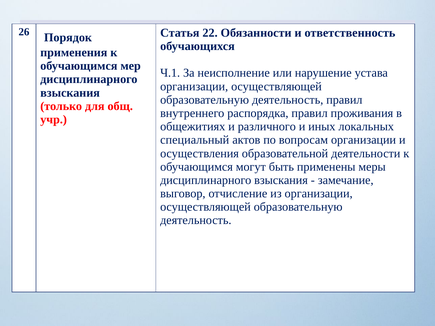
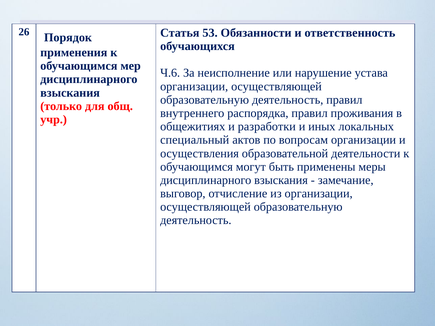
22: 22 -> 53 (210, 33)
Ч.1: Ч.1 -> Ч.6 (170, 73)
различного: различного -> разработки (267, 127)
